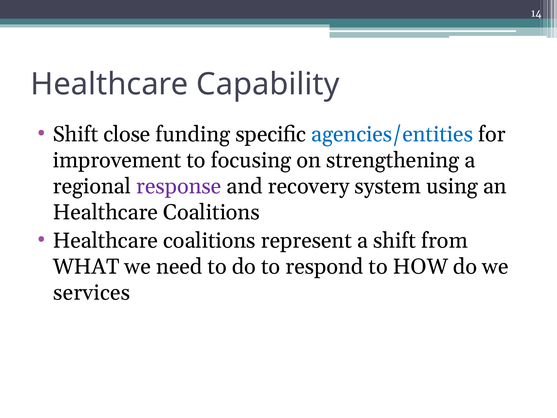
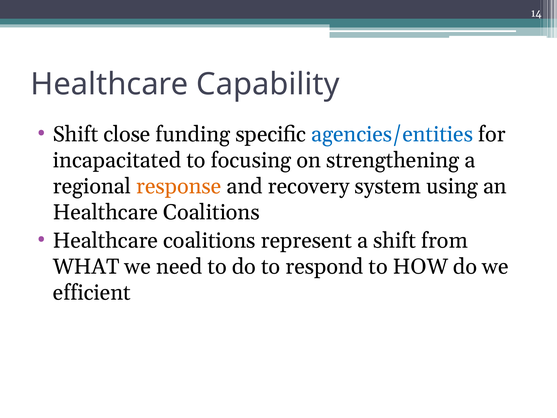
improvement: improvement -> incapacitated (117, 160)
response colour: purple -> orange (179, 186)
services: services -> efficient (92, 293)
